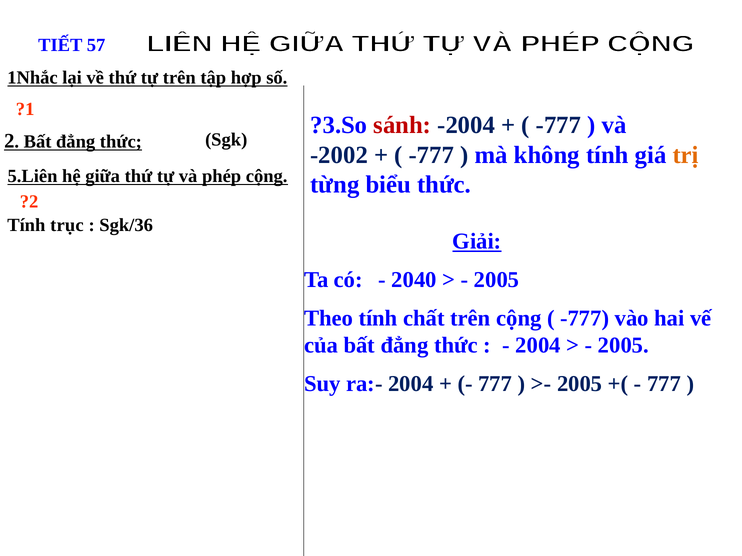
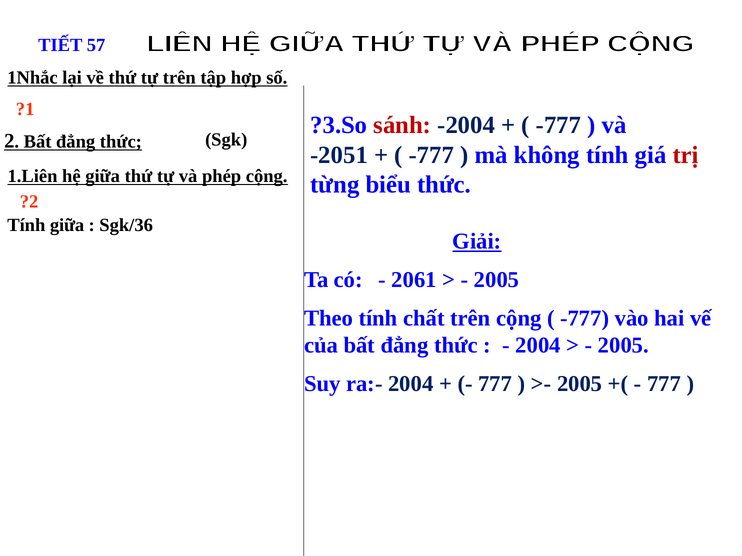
-2002: -2002 -> -2051 (339, 155)
trị colour: orange -> red (686, 155)
5.Liên: 5.Liên -> 1.Liên (33, 176)
Tính trục: trục -> giữa (67, 225)
2040: 2040 -> 2061 (414, 280)
